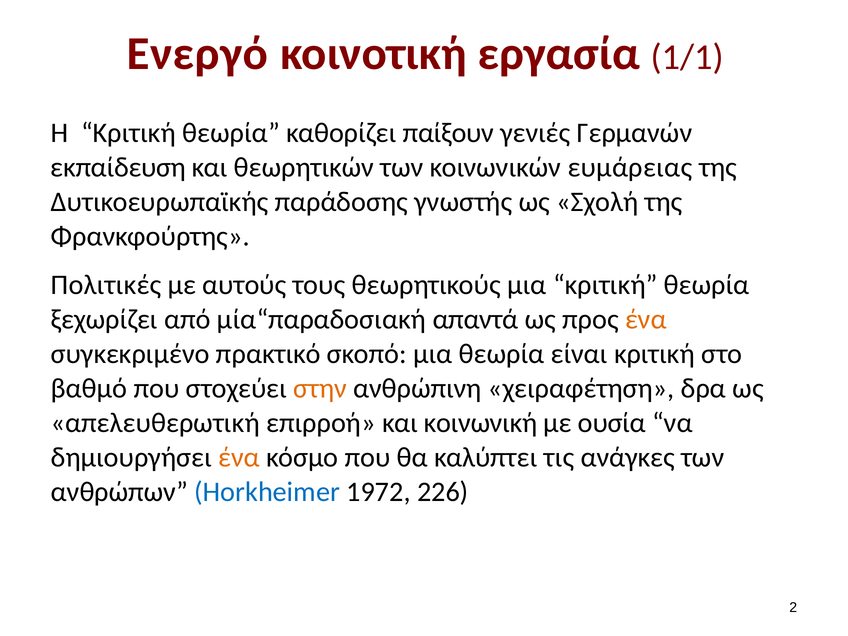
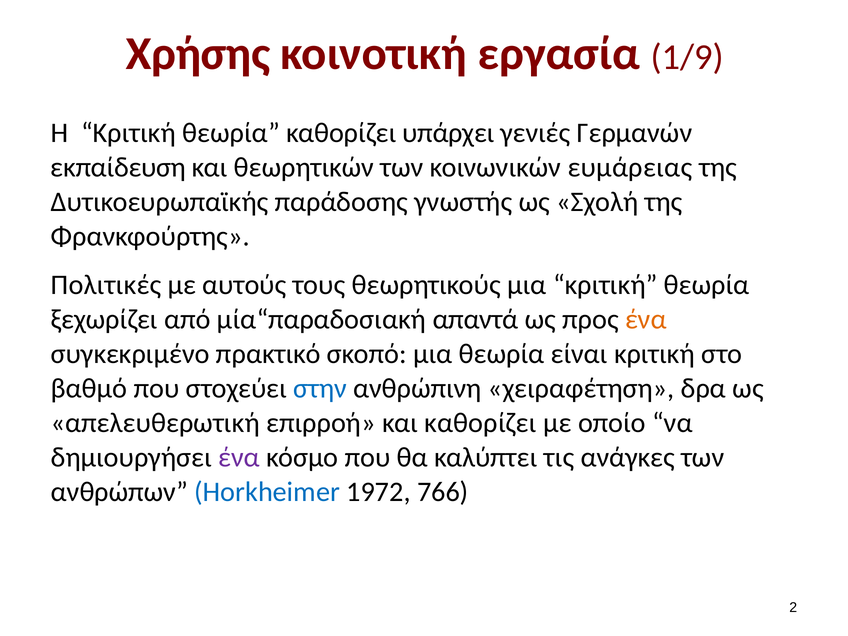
Ενεργό: Ενεργό -> Χρήσης (198, 53)
1/1: 1/1 -> 1/9 (687, 57)
παίξουν: παίξουν -> υπάρχει (448, 133)
στην colour: orange -> blue (320, 388)
και κοινωνική: κοινωνική -> καθορίζει (480, 423)
ουσία: ουσία -> οποίο (612, 423)
ένα colour: orange -> purple (239, 457)
226: 226 -> 766 (443, 492)
